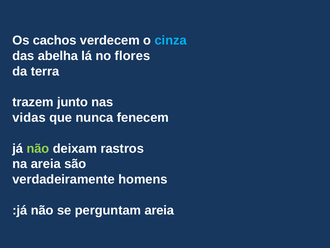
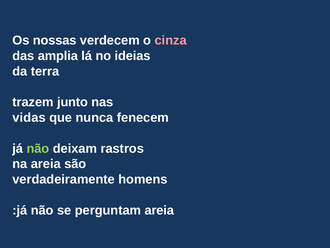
cachos: cachos -> nossas (55, 40)
cinza colour: light blue -> pink (171, 40)
abelha: abelha -> amplia (58, 56)
flores: flores -> ideias (133, 56)
